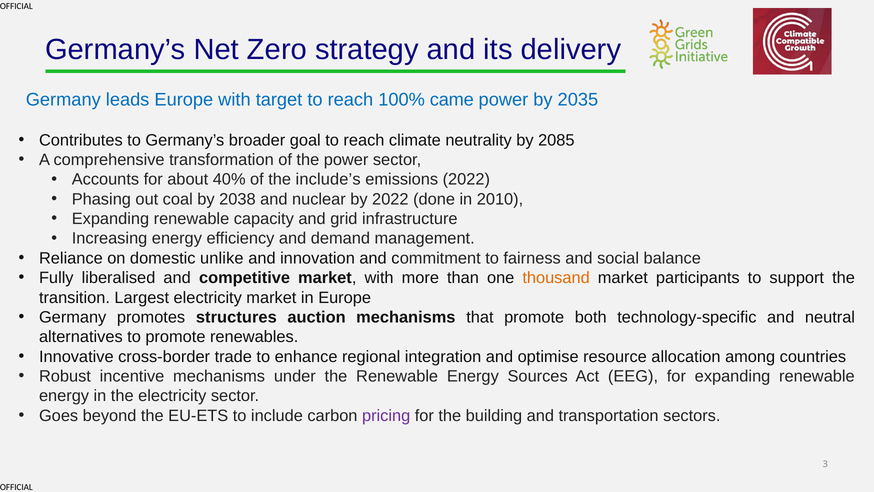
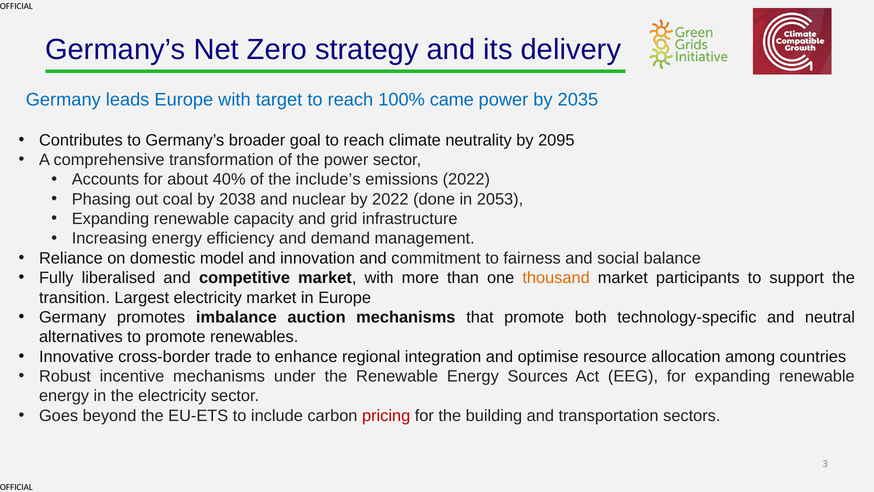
2085: 2085 -> 2095 (556, 140)
2010: 2010 -> 2053 (500, 199)
unlike: unlike -> model (222, 258)
structures: structures -> imbalance (236, 317)
pricing colour: purple -> red (386, 415)
